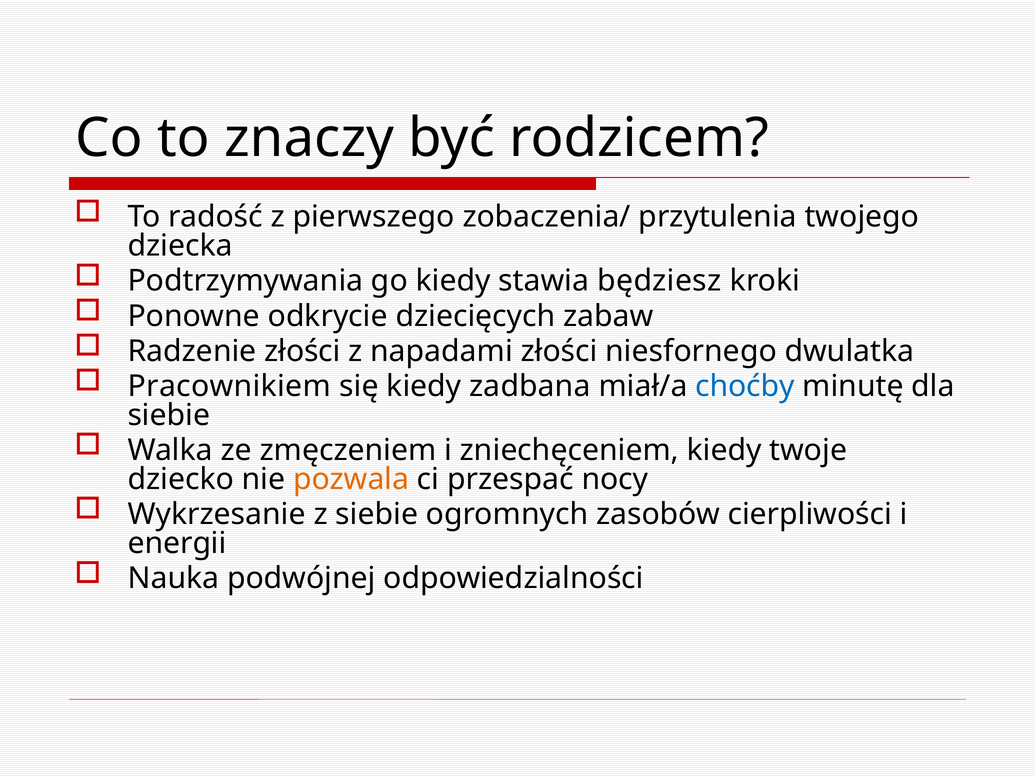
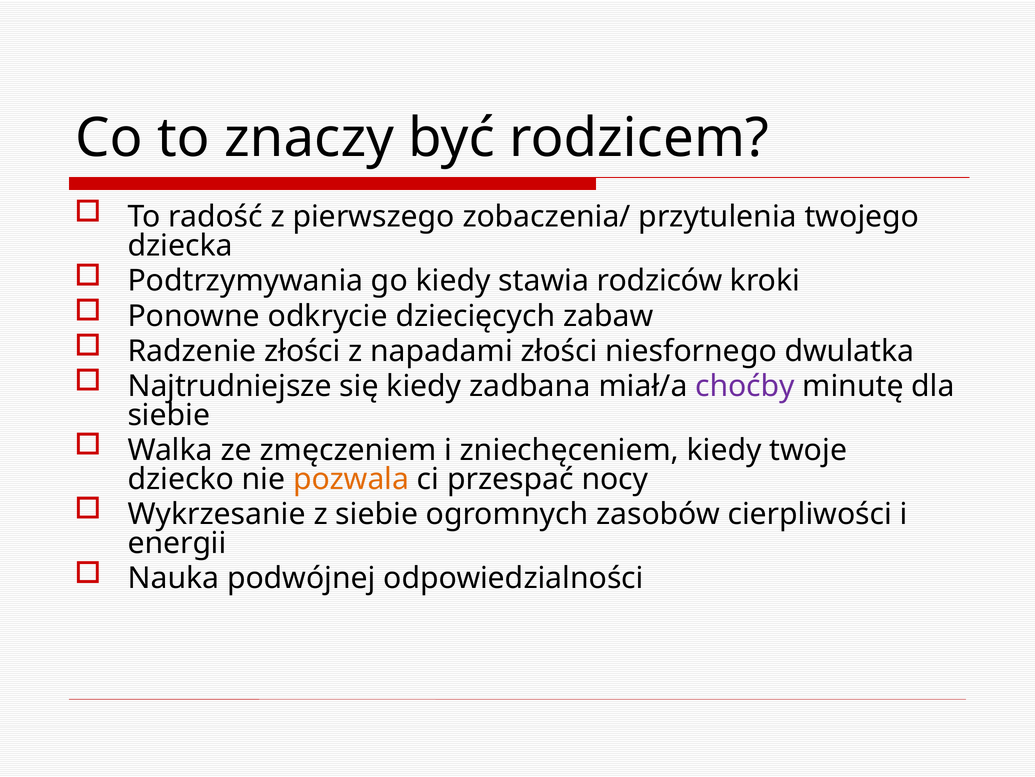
będziesz: będziesz -> rodziców (660, 281)
Pracownikiem: Pracownikiem -> Najtrudniejsze (230, 386)
choćby colour: blue -> purple (745, 386)
